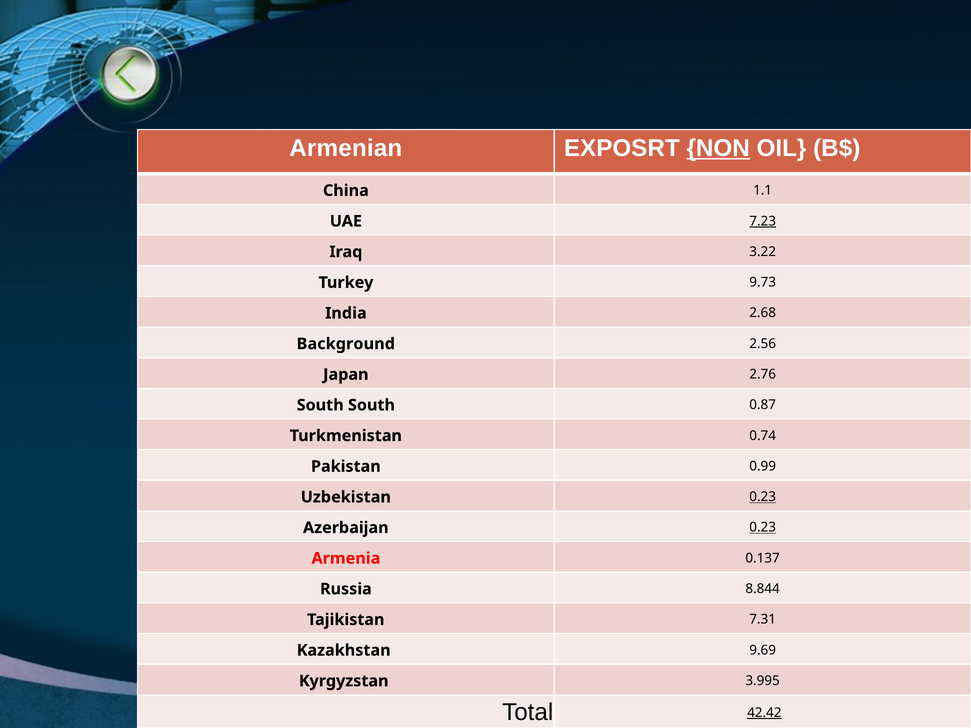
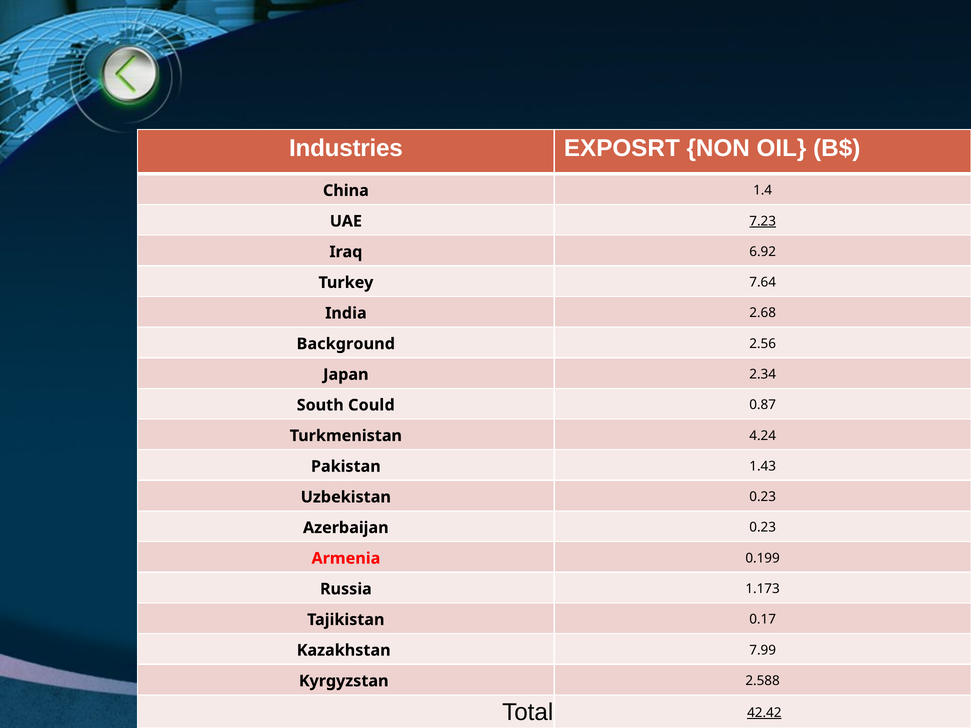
Armenian: Armenian -> Industries (346, 148)
NON underline: present -> none (718, 148)
1.1: 1.1 -> 1.4 (763, 190)
3.22: 3.22 -> 6.92 (763, 252)
9.73: 9.73 -> 7.64 (763, 282)
2.76: 2.76 -> 2.34 (763, 374)
South South: South -> Could (371, 405)
0.74: 0.74 -> 4.24 (763, 436)
0.99: 0.99 -> 1.43 (763, 466)
0.23 underline: present -> none (763, 497)
0.23 underline: present -> none (763, 528)
0.137: 0.137 -> 0.199 (763, 558)
8.844: 8.844 -> 1.173 (763, 589)
7.31: 7.31 -> 0.17 (763, 620)
9.69: 9.69 -> 7.99 (763, 650)
3.995: 3.995 -> 2.588 (763, 681)
